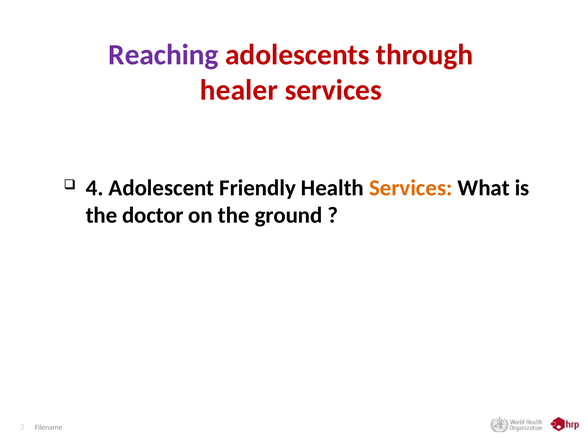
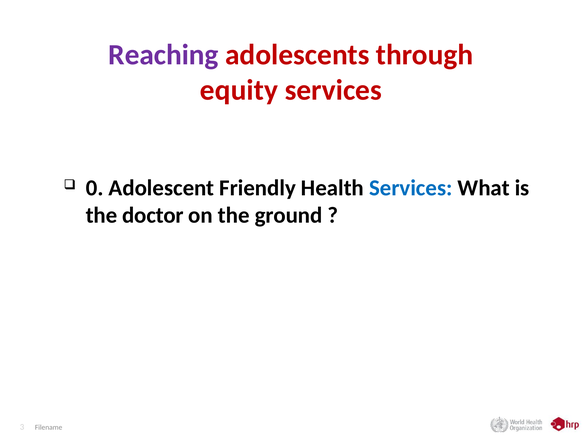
healer: healer -> equity (239, 90)
4: 4 -> 0 (95, 188)
Services colour: orange -> blue (411, 188)
